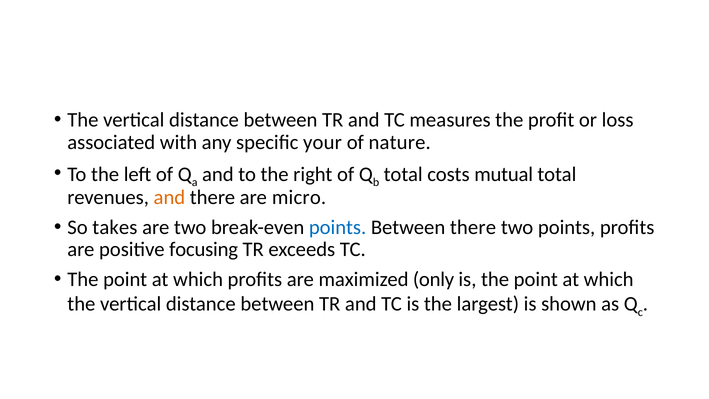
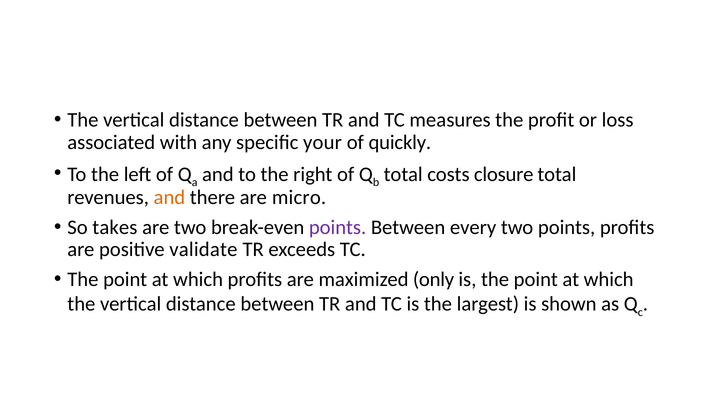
nature: nature -> quickly (400, 142)
mutual: mutual -> closure (504, 174)
points colour: blue -> purple (338, 227)
Between there: there -> every (473, 227)
focusing: focusing -> validate (203, 249)
